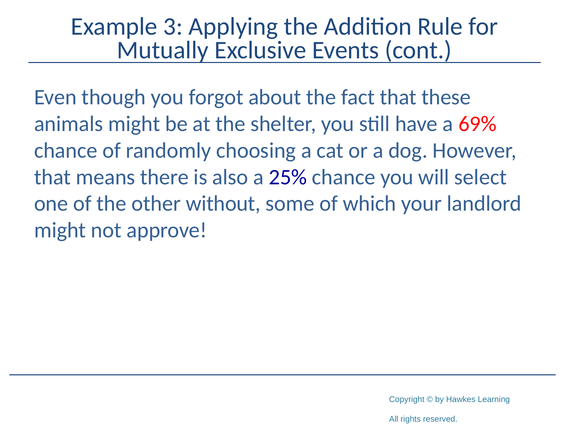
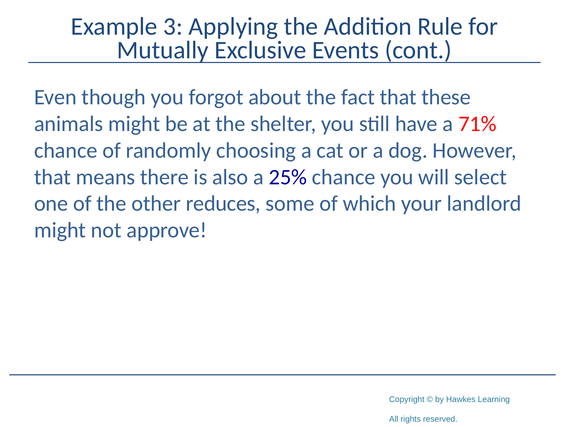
69%: 69% -> 71% (477, 124)
without: without -> reduces (223, 204)
